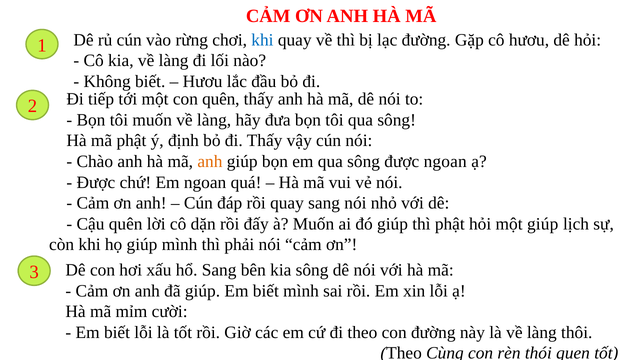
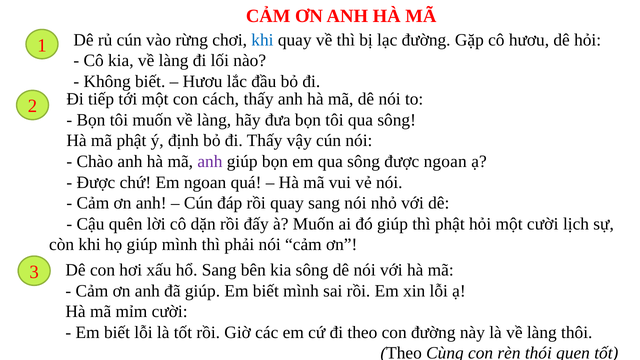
con quên: quên -> cách (221, 99)
anh colour: orange -> purple (210, 162)
một giúp: giúp -> cười (543, 224)
